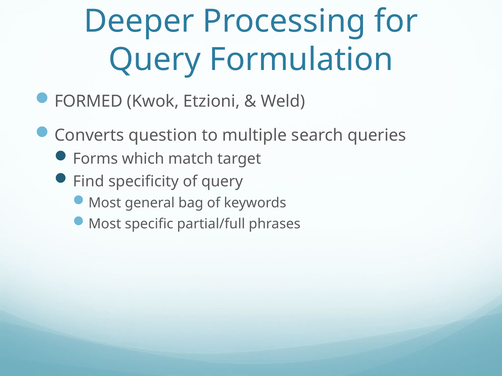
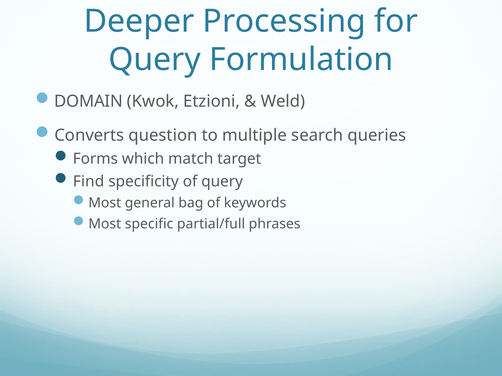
FORMED: FORMED -> DOMAIN (88, 102)
